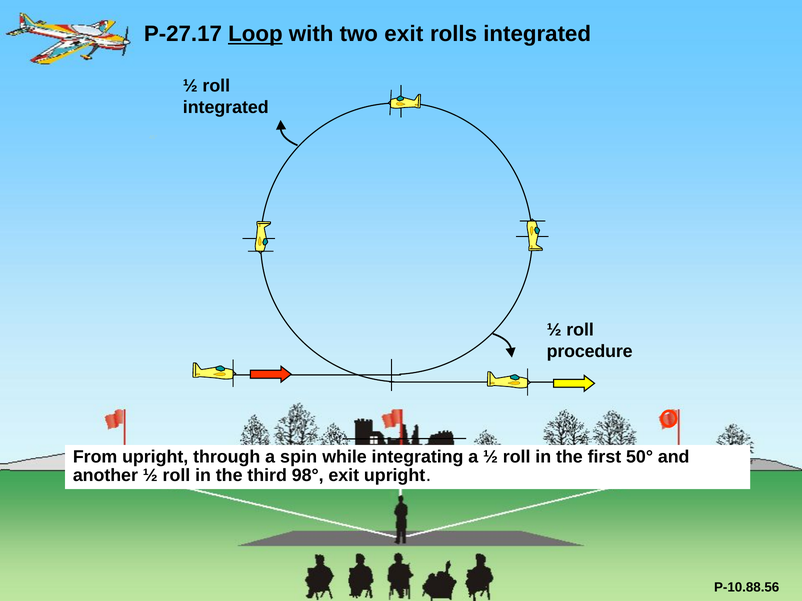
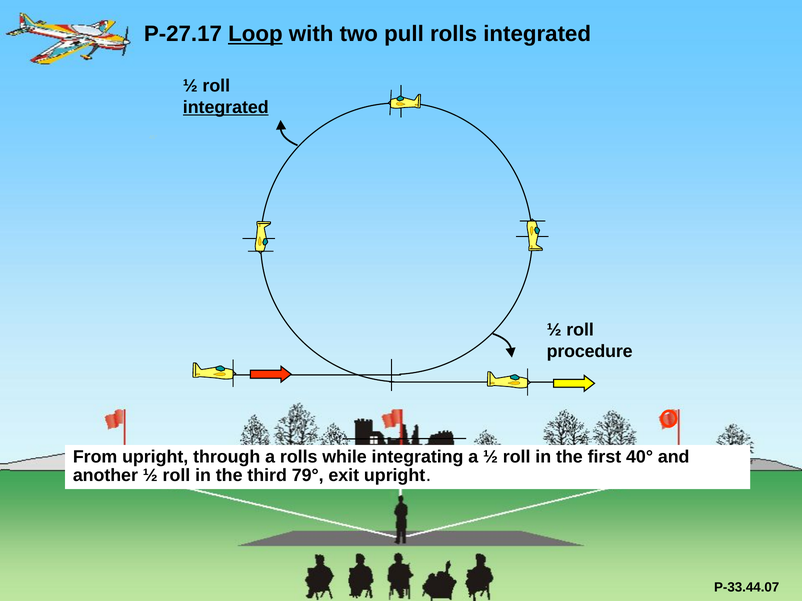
two exit: exit -> pull (404, 34)
integrated underline: none -> present (226, 107)
a spin: spin -> rolls (299, 457)
50°: 50° -> 40° (640, 457)
98°: 98° -> 79° (308, 476)
P-10.88.56: P-10.88.56 -> P-33.44.07 (747, 588)
